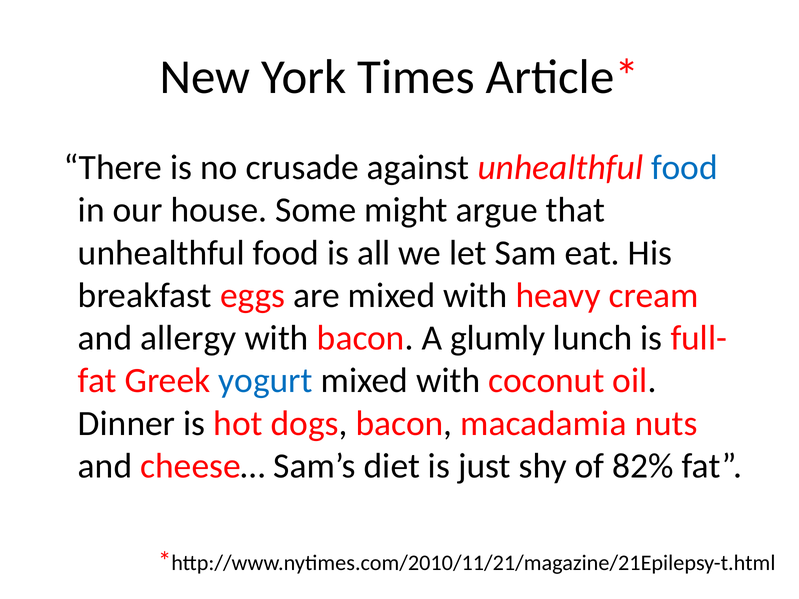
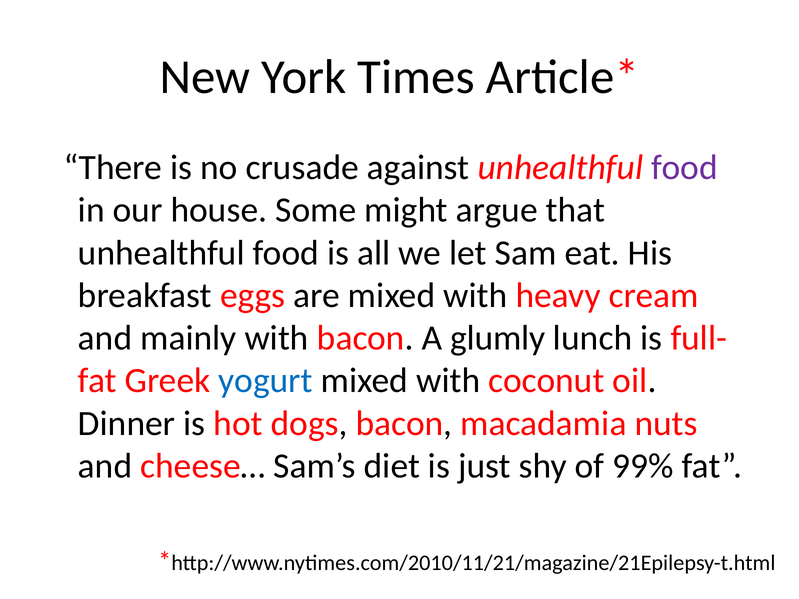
food colour: blue -> purple (685, 168)
allergy: allergy -> mainly (188, 338)
82%: 82% -> 99% (643, 466)
